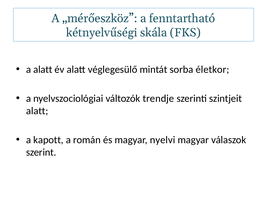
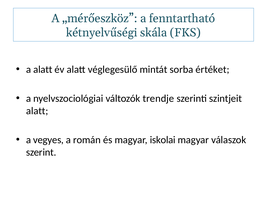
életkor: életkor -> értéket (212, 70)
kapott: kapott -> vegyes (48, 140)
nyelvi: nyelvi -> iskolai (163, 140)
